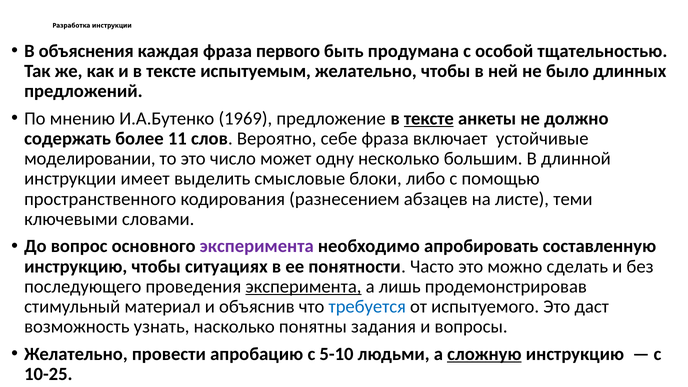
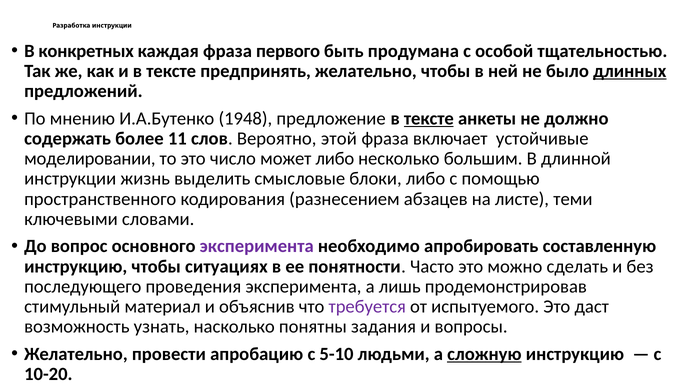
объяснения: объяснения -> конкретных (86, 51)
испытуемым: испытуемым -> предпринять (256, 71)
длинных underline: none -> present (630, 71)
1969: 1969 -> 1948 (245, 118)
себе: себе -> этой (339, 139)
может одну: одну -> либо (335, 159)
имеет: имеет -> жизнь (145, 179)
эксперимента underline: present -> none (303, 287)
требуется colour: blue -> purple (367, 307)
10-25: 10-25 -> 10-20 (48, 374)
